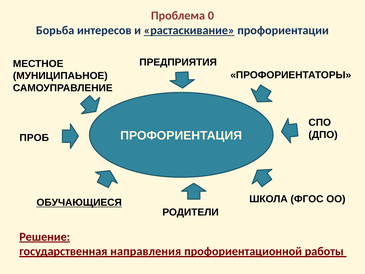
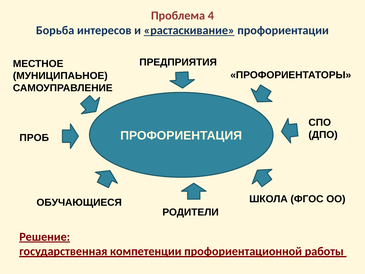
0: 0 -> 4 (211, 16)
ОБУЧАЮЩИЕСЯ underline: present -> none (79, 202)
направления: направления -> компетенции (146, 251)
